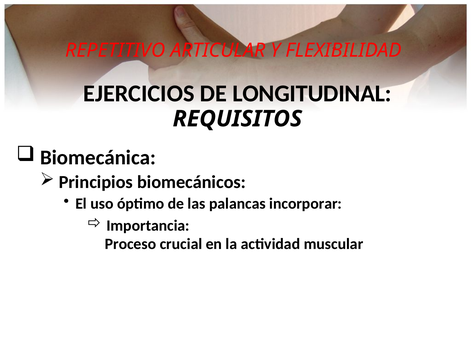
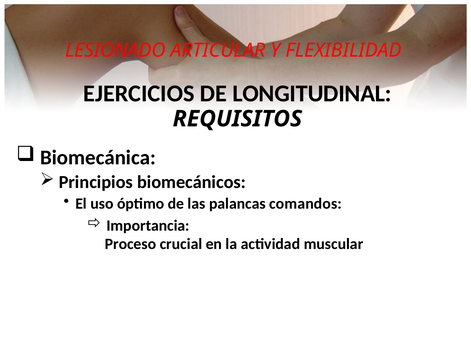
REPETITIVO: REPETITIVO -> LESIONADO (115, 50)
incorporar: incorporar -> comandos (306, 204)
